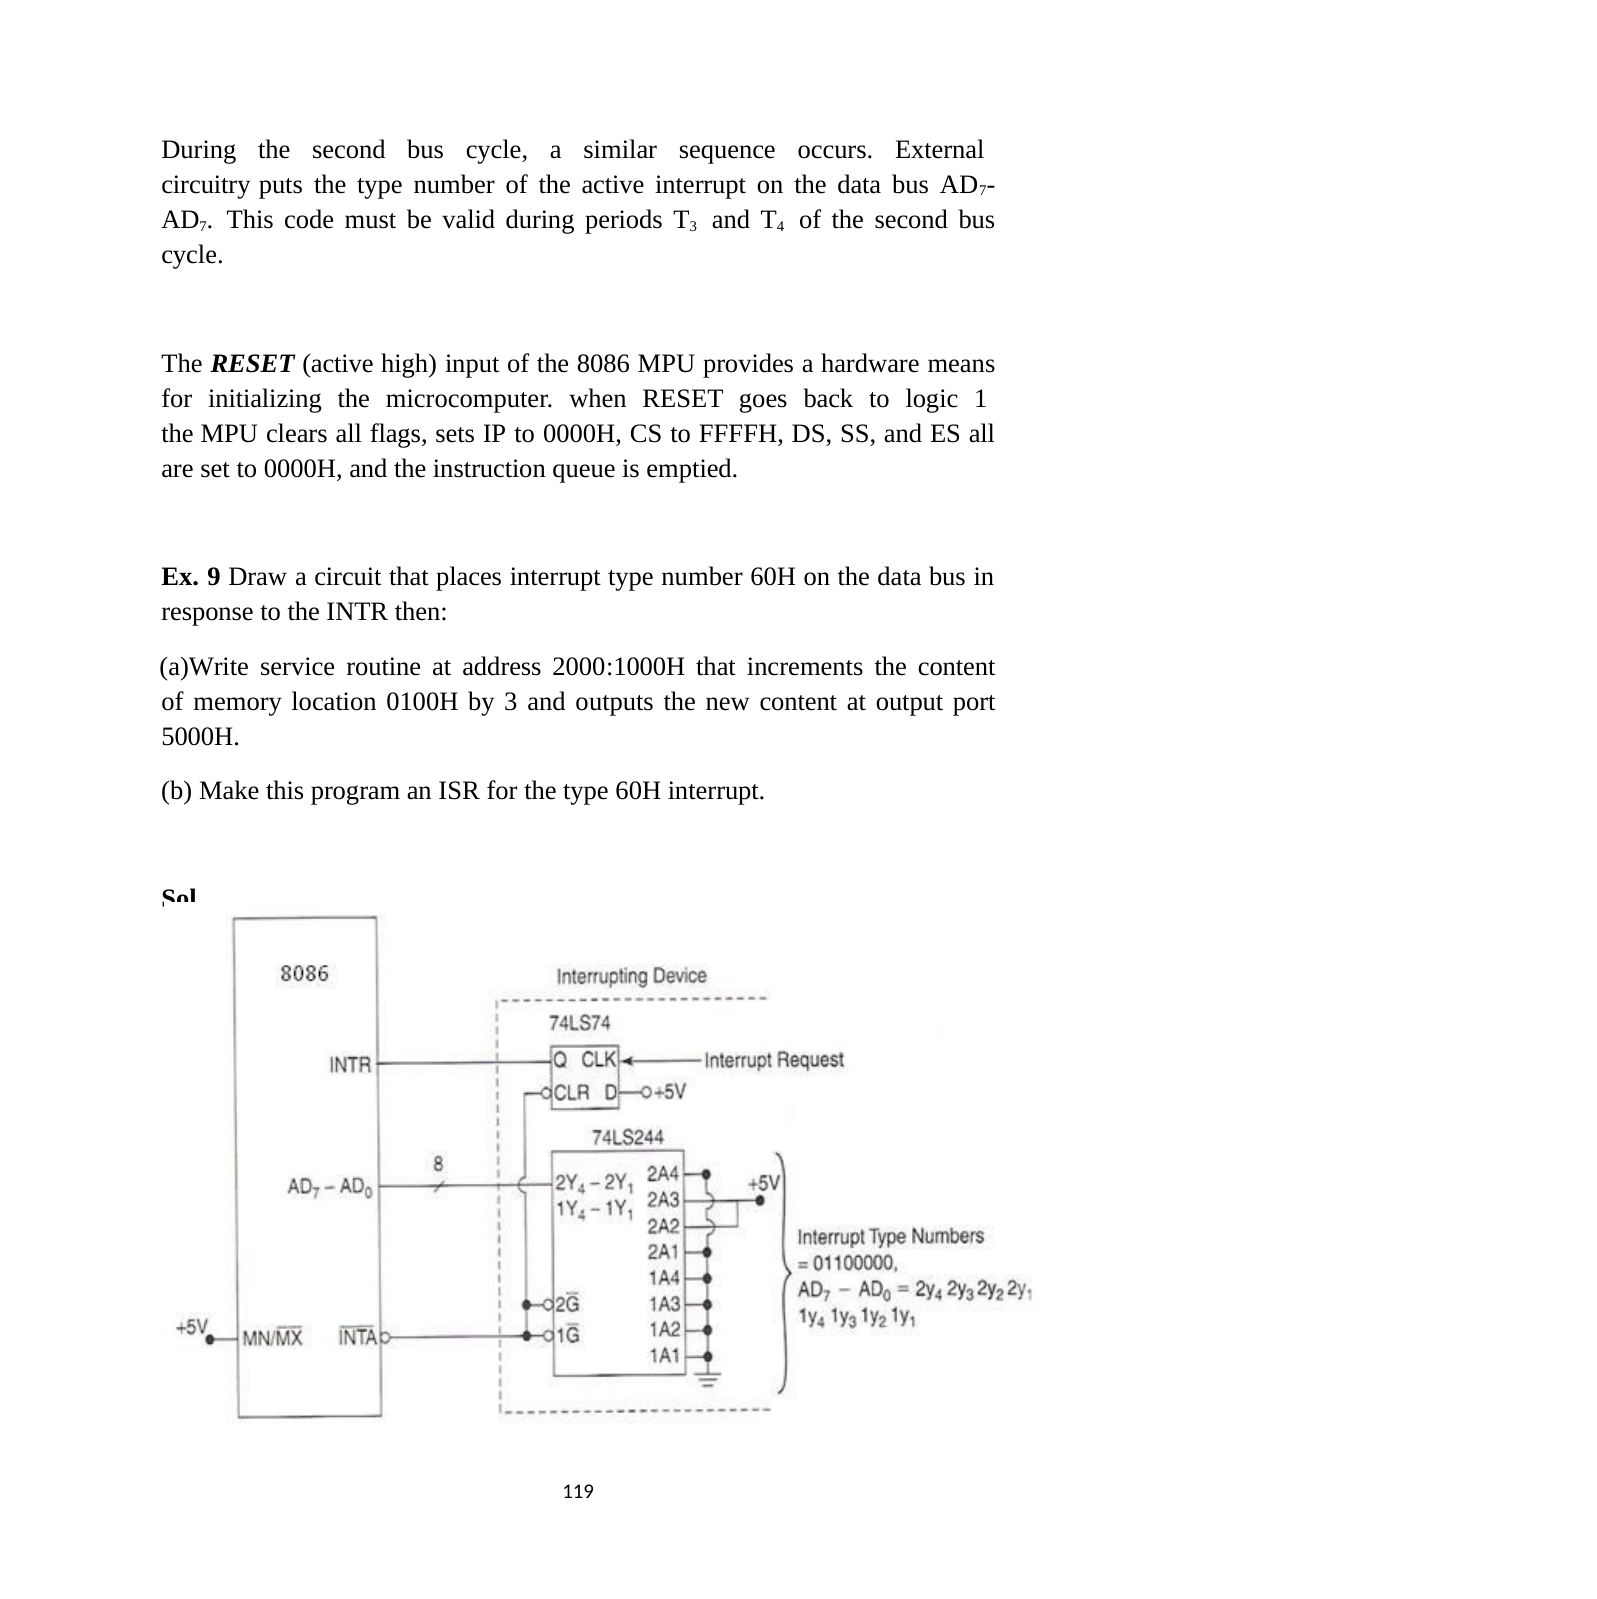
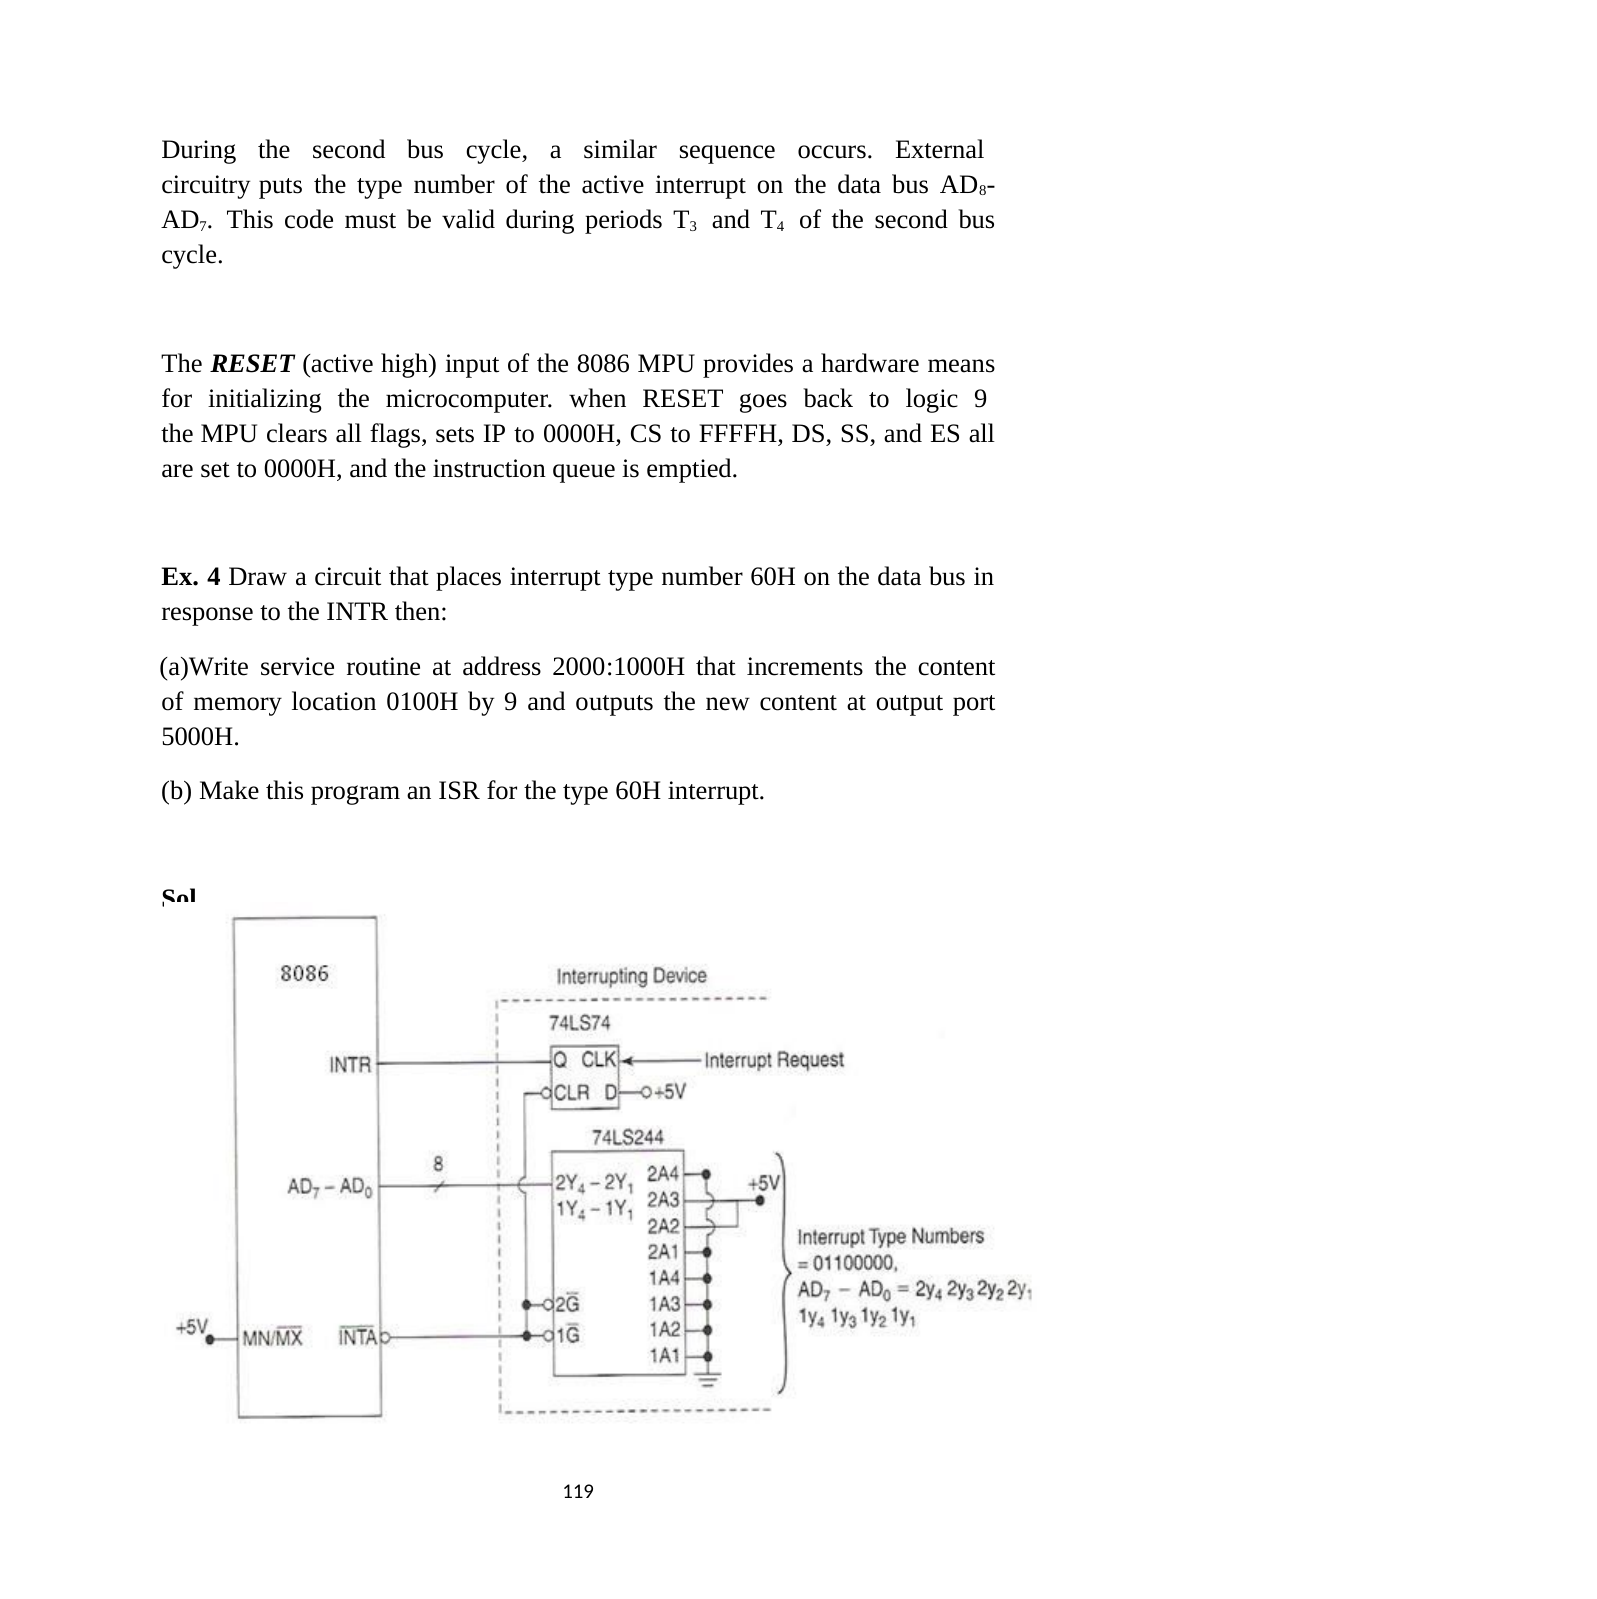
7: 7 -> 8 (983, 191)
logic 1: 1 -> 9 (981, 398)
Ex 9: 9 -> 4 (214, 577)
by 3: 3 -> 9 (511, 701)
